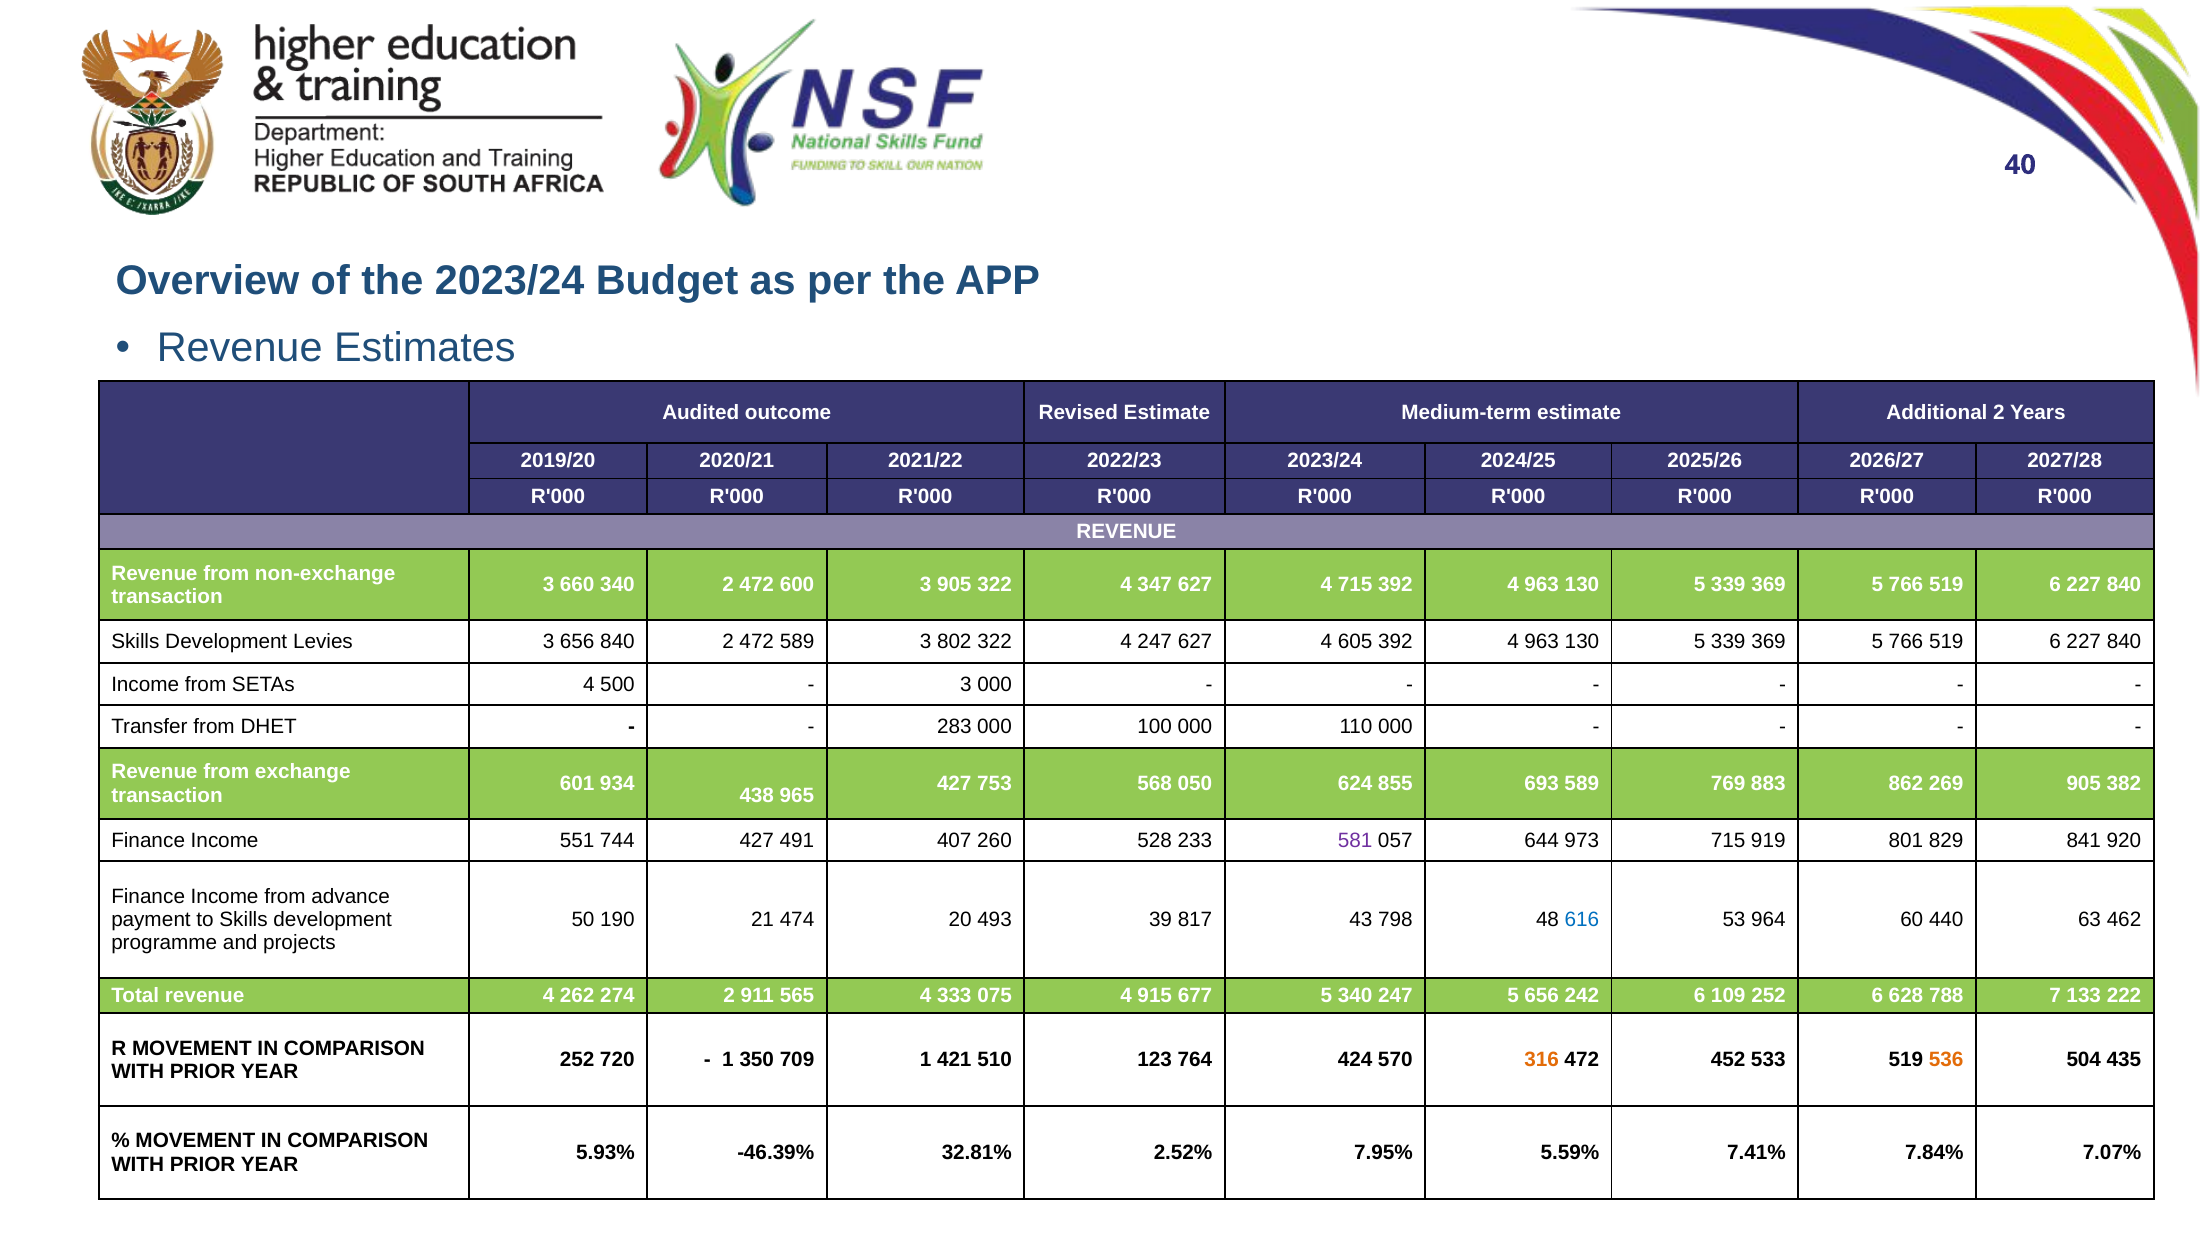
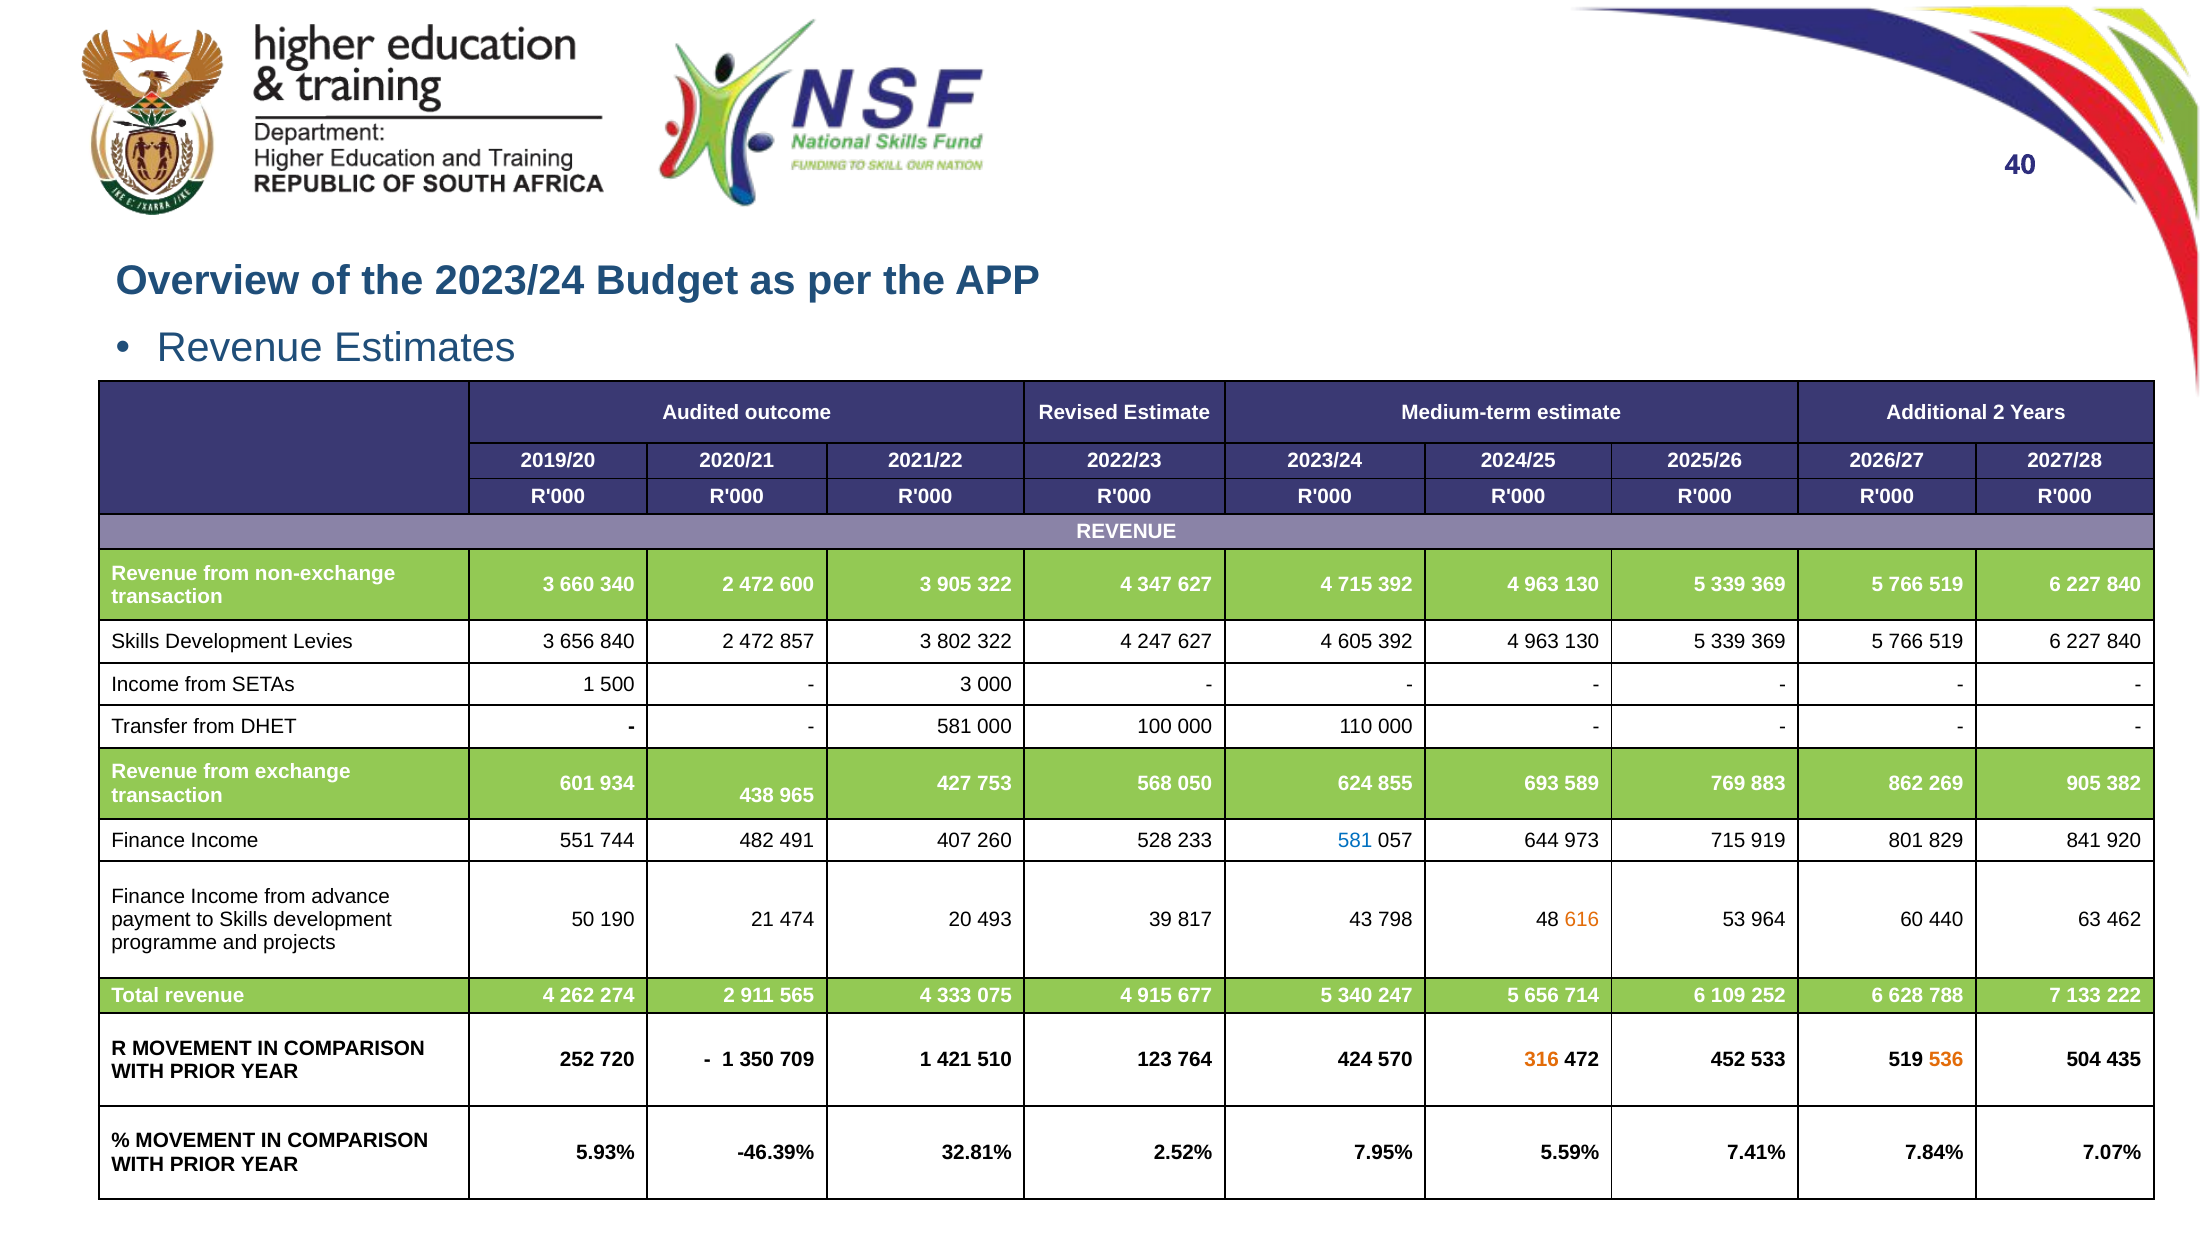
472 589: 589 -> 857 (797, 642)
SETAs 4: 4 -> 1 (589, 684)
283: 283 -> 581 (954, 727)
744 427: 427 -> 482 (757, 841)
581 colour: purple -> blue (1355, 841)
616 colour: blue -> orange (1582, 920)
242: 242 -> 714 (1582, 996)
